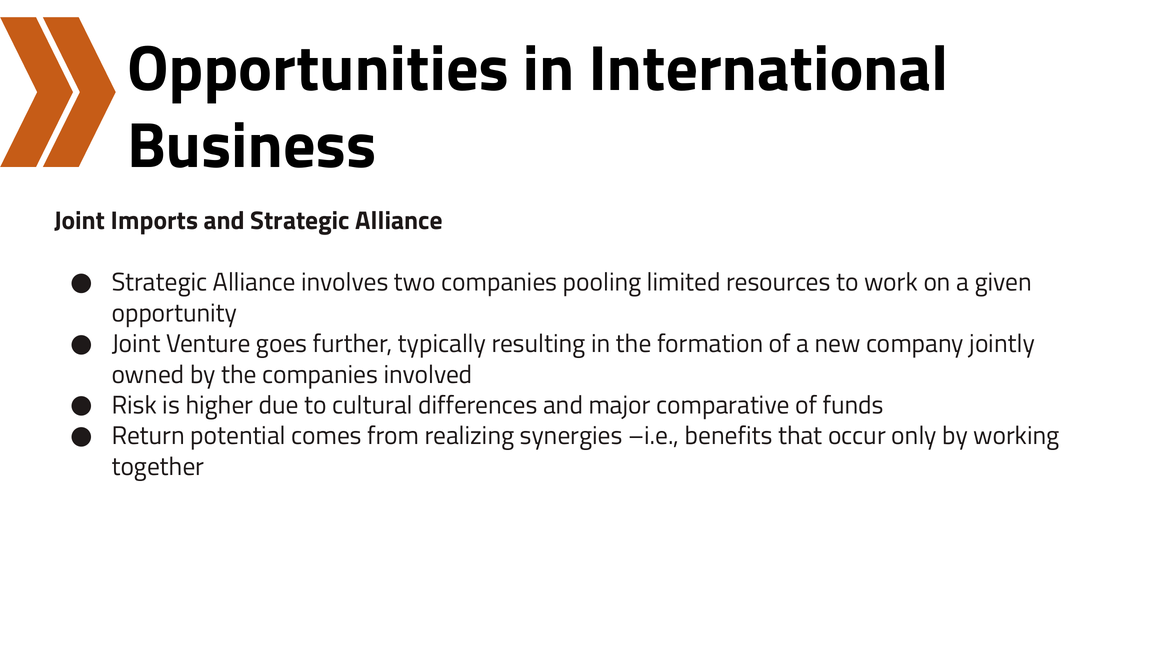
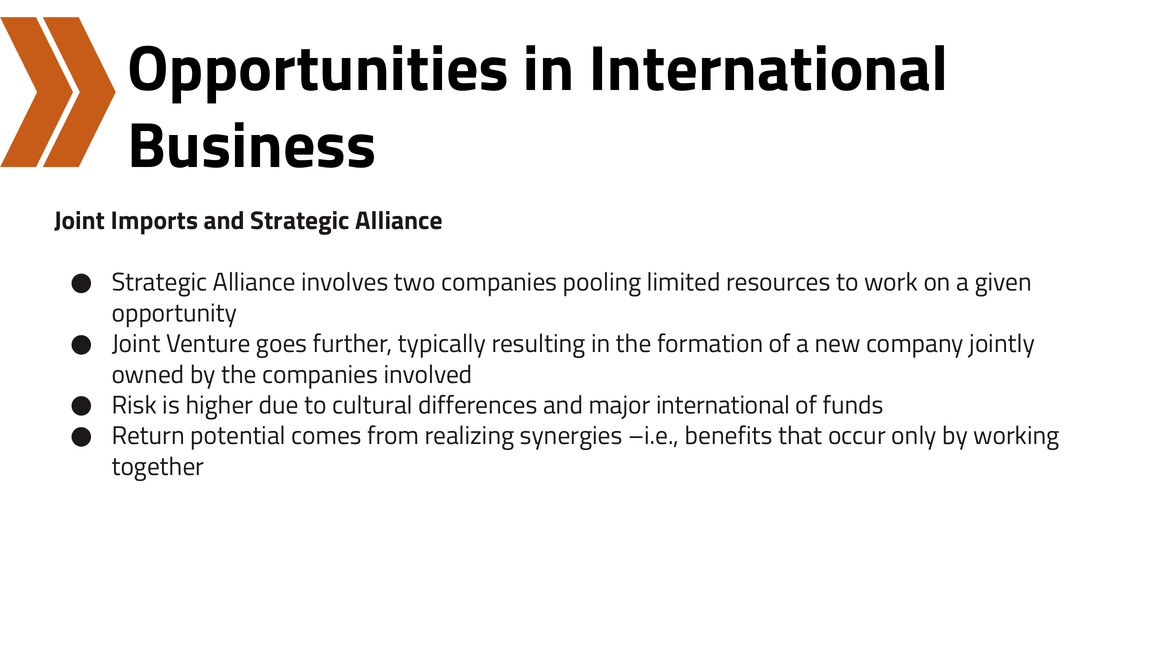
major comparative: comparative -> international (723, 405)
